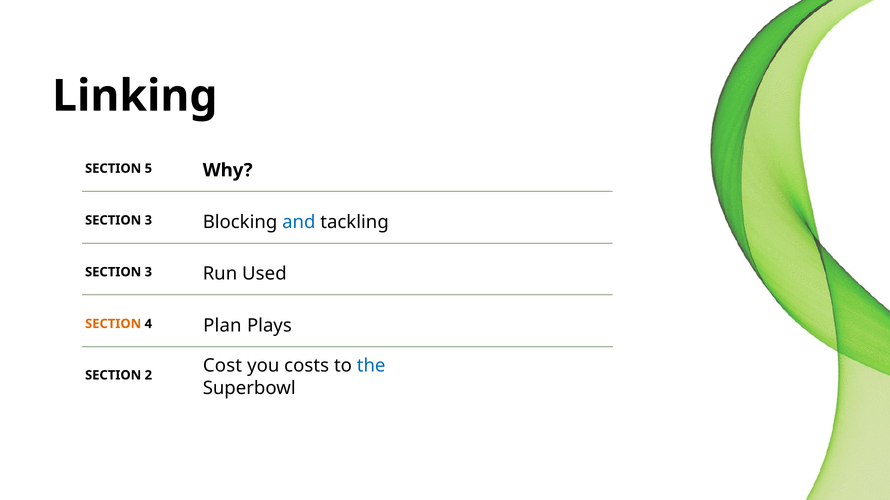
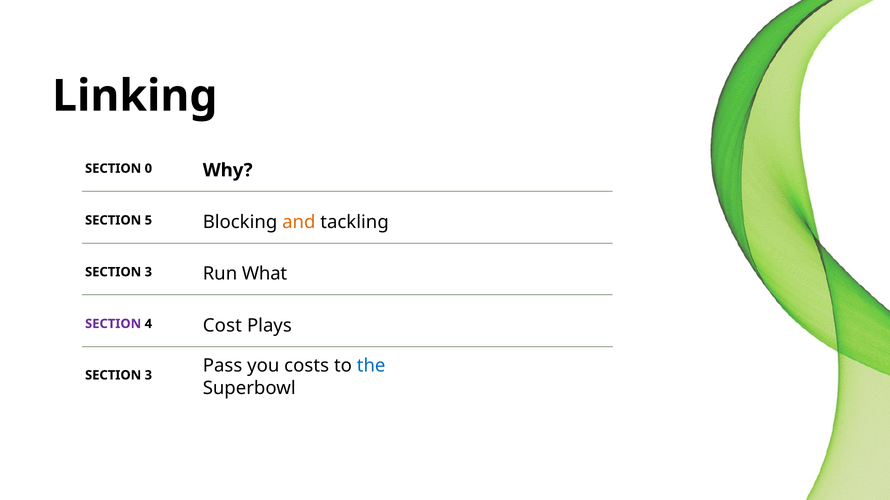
5: 5 -> 0 (148, 169)
and colour: blue -> orange (299, 222)
3: 3 -> 5 (148, 221)
Used: Used -> What (265, 274)
Plan: Plan -> Cost (222, 326)
SECTION colour: orange -> purple (113, 324)
Cost: Cost -> Pass (223, 366)
2: 2 -> 3 (148, 376)
